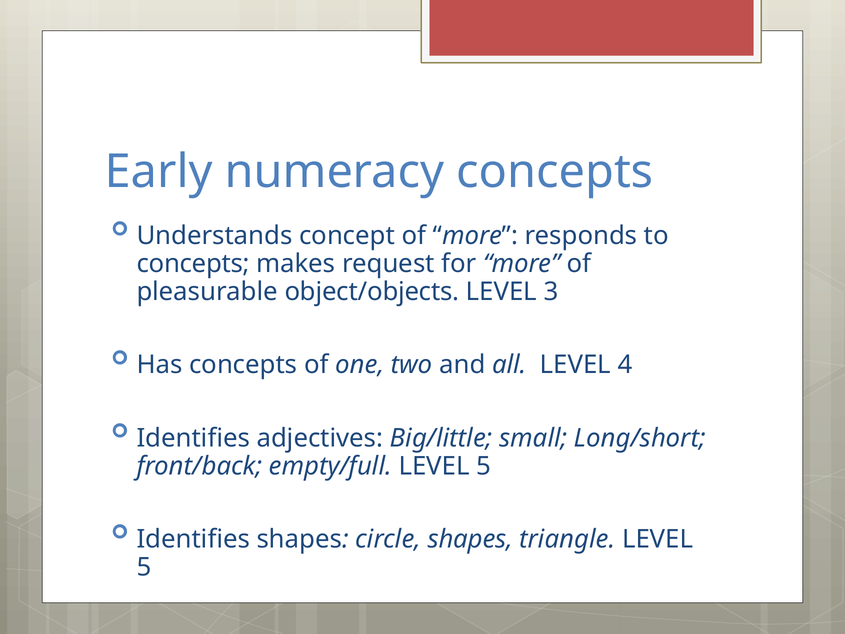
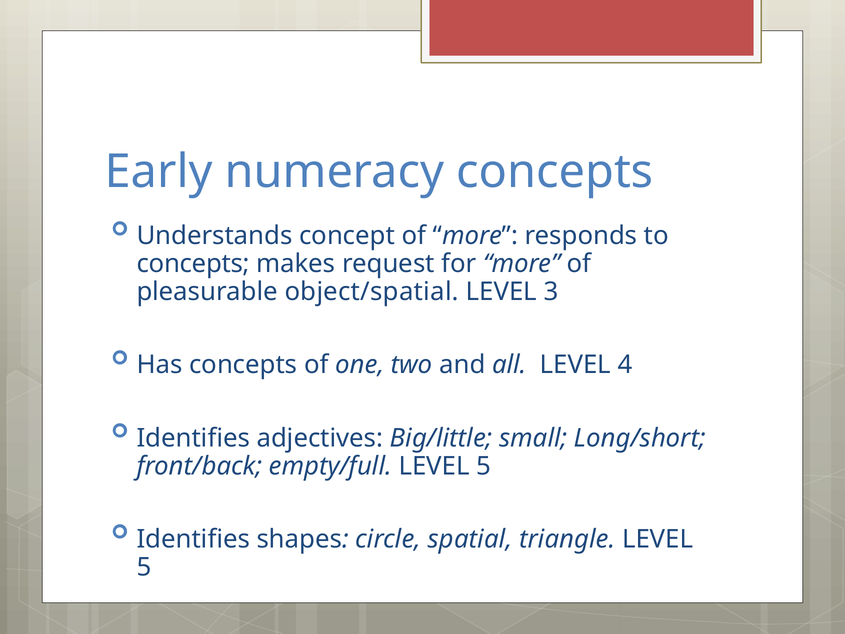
object/objects: object/objects -> object/spatial (372, 291)
circle shapes: shapes -> spatial (470, 539)
